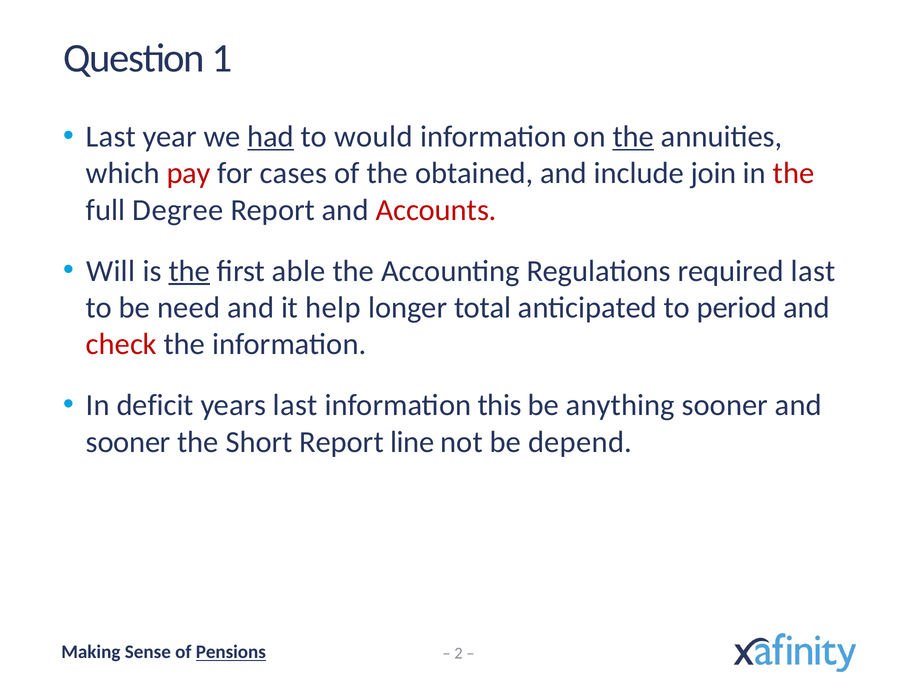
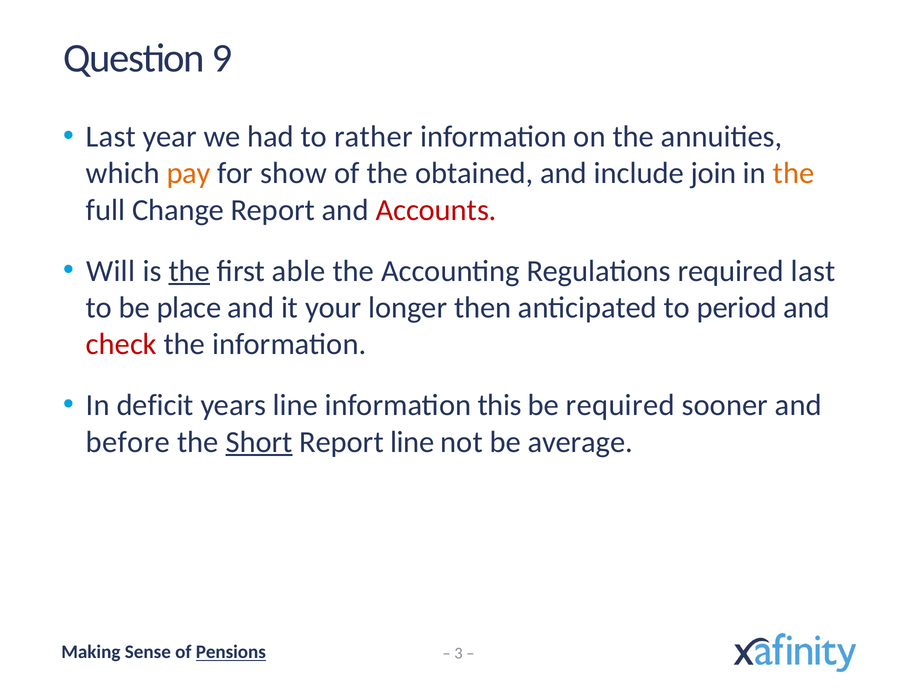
1: 1 -> 9 (222, 58)
had underline: present -> none (271, 137)
would: would -> rather (373, 137)
the underline: present -> none (633, 137)
pay colour: red -> orange (189, 173)
cases: cases -> show (293, 173)
the colour: red -> orange (794, 173)
Degree: Degree -> Change (178, 210)
need: need -> place (189, 308)
help: help -> your (333, 308)
total: total -> then (483, 308)
years last: last -> line (295, 405)
be anything: anything -> required (620, 405)
sooner: sooner -> before (128, 442)
Short underline: none -> present (259, 442)
depend: depend -> average (580, 442)
2: 2 -> 3 (459, 653)
